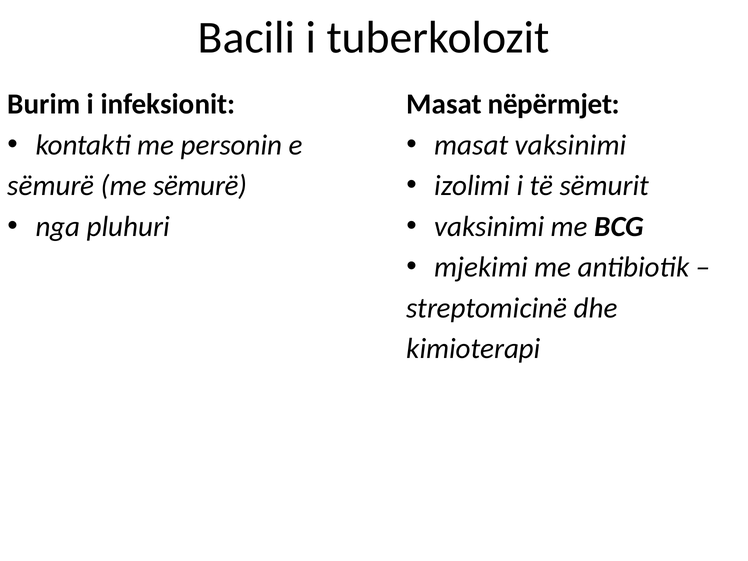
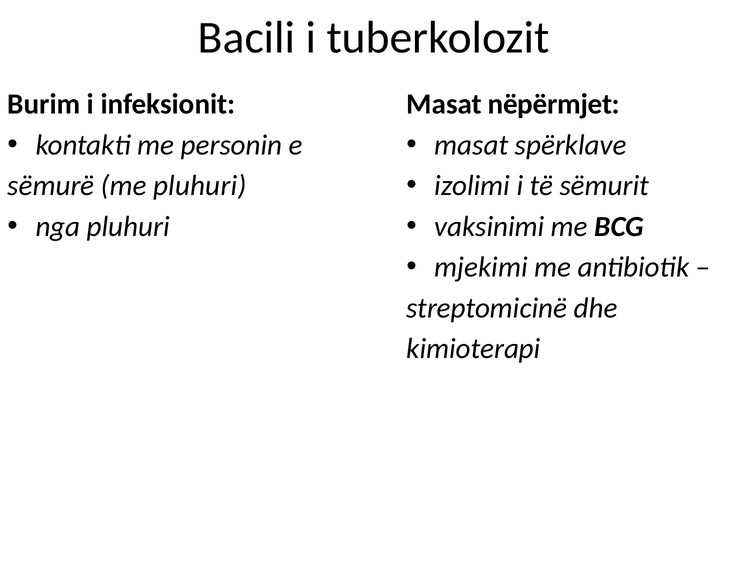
masat vaksinimi: vaksinimi -> spërklave (571, 145)
me sëmurë: sëmurë -> pluhuri (200, 186)
